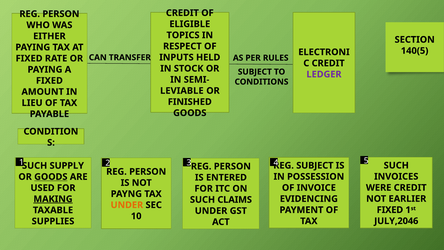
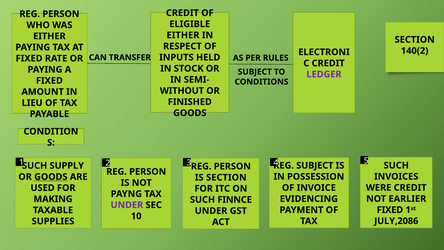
TOPICS: TOPICS -> EITHER (183, 35)
140(5: 140(5 -> 140(2 (415, 51)
LEVIABLE: LEVIABLE -> WITHOUT (182, 91)
IS ENTERED: ENTERED -> SECTION (226, 177)
MAKING underline: present -> none (53, 199)
CLAIMS: CLAIMS -> FINNCE (235, 200)
UNDER colour: orange -> purple (127, 205)
JULY,2046: JULY,2046 -> JULY,2086 (396, 221)
